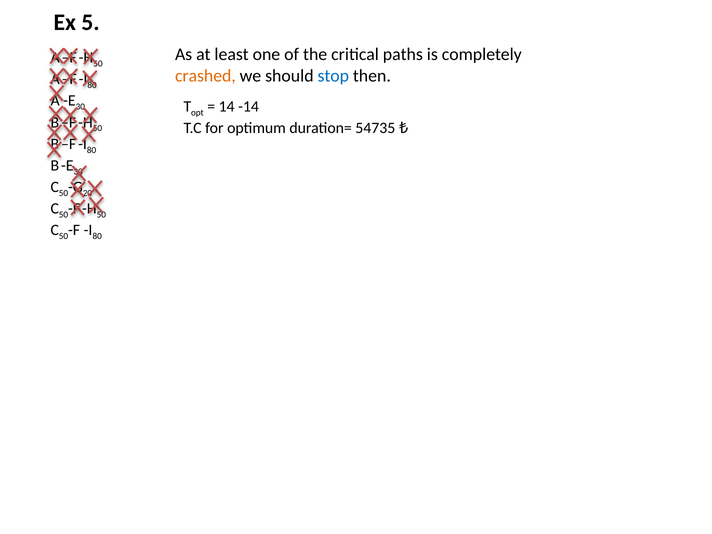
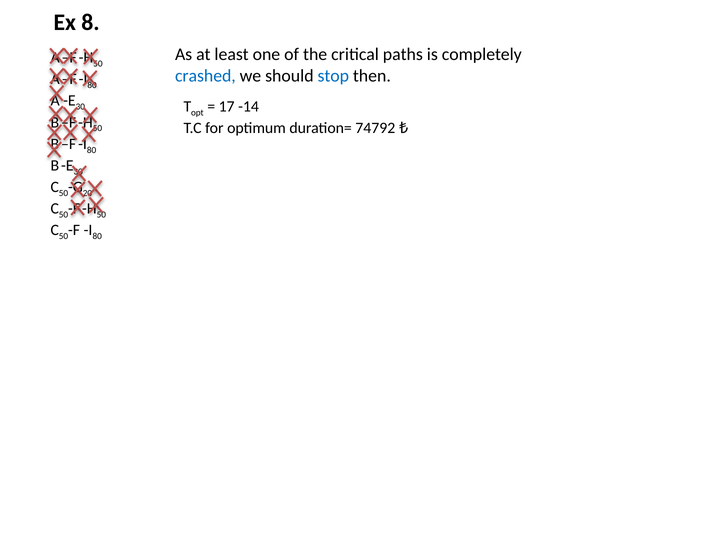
5: 5 -> 8 (90, 22)
crashed colour: orange -> blue (205, 76)
14: 14 -> 17 (227, 106)
54735: 54735 -> 74792 (375, 128)
